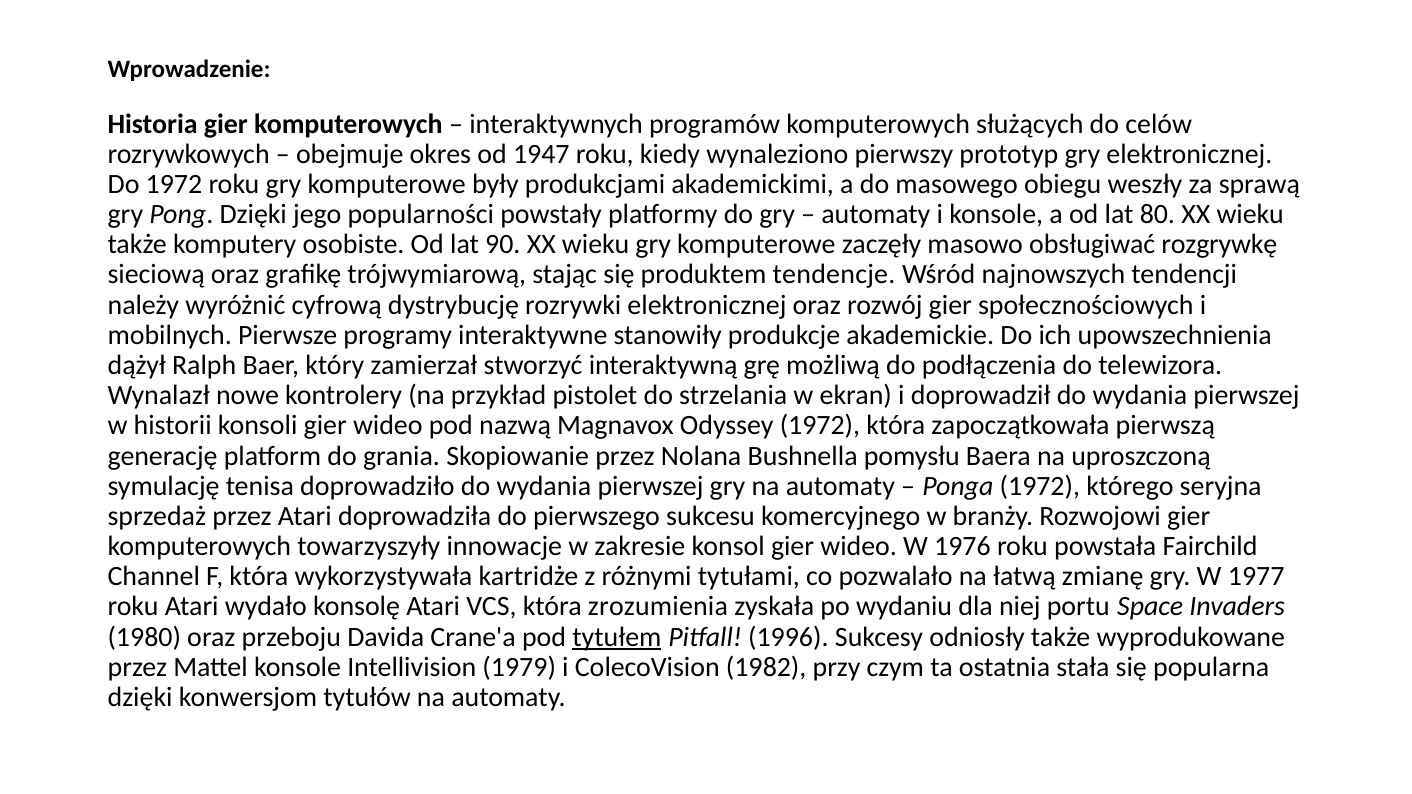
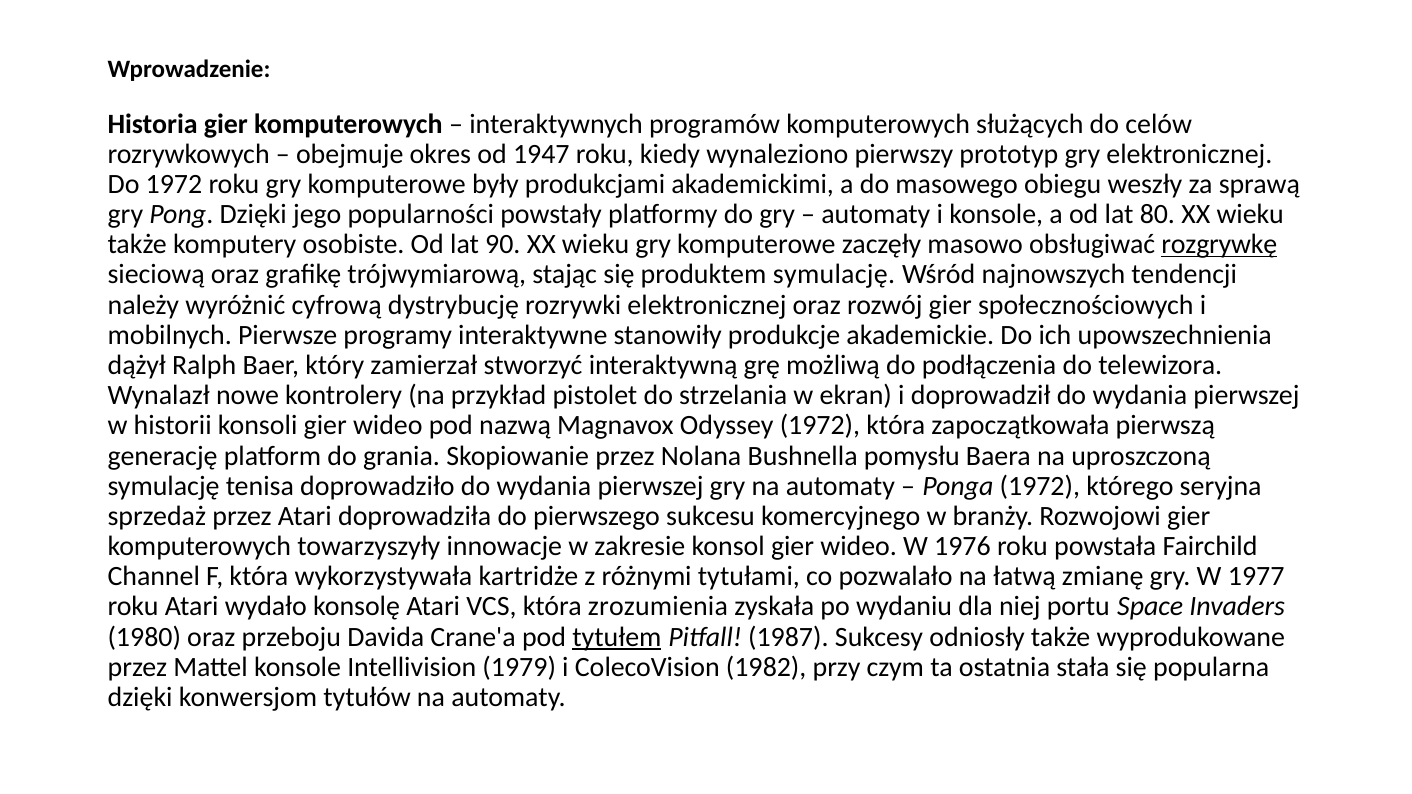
rozgrywkę underline: none -> present (1219, 245)
produktem tendencje: tendencje -> symulację (834, 275)
1996: 1996 -> 1987 (788, 637)
